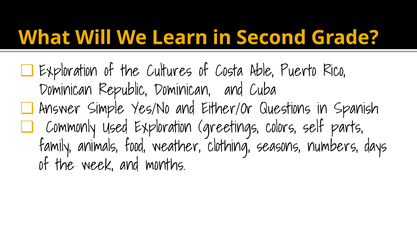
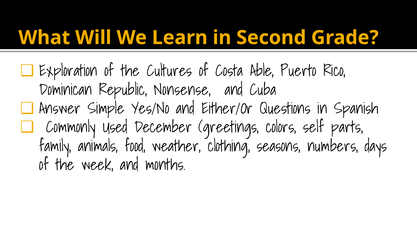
Republic Dominican: Dominican -> Nonsense (182, 90)
Used Exploration: Exploration -> December (163, 127)
